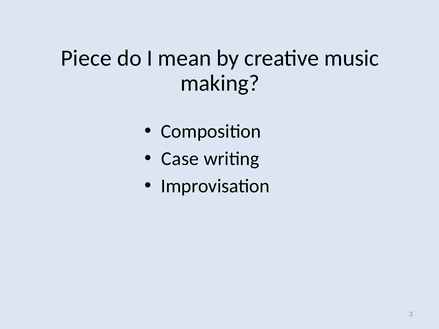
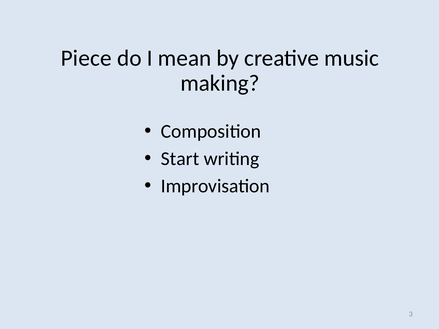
Case: Case -> Start (180, 159)
